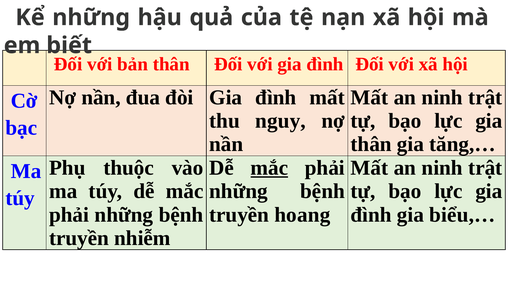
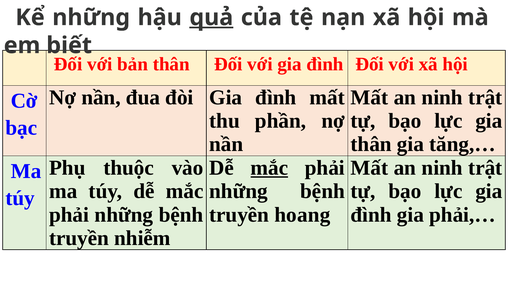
quả underline: none -> present (211, 17)
nguy: nguy -> phần (281, 121)
biểu,…: biểu,… -> phải,… (462, 214)
